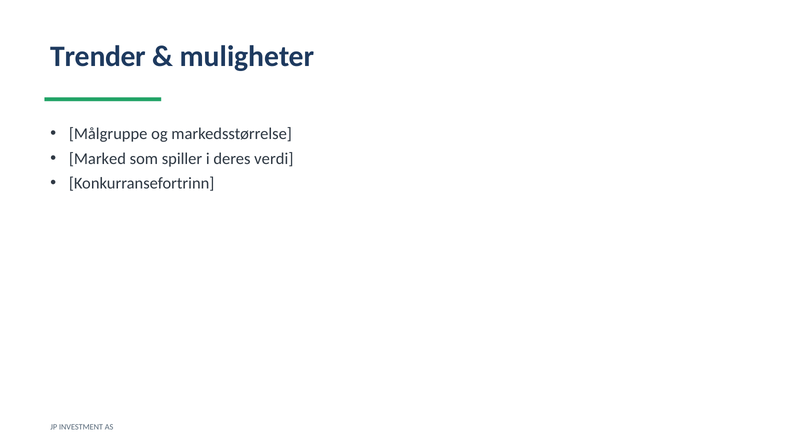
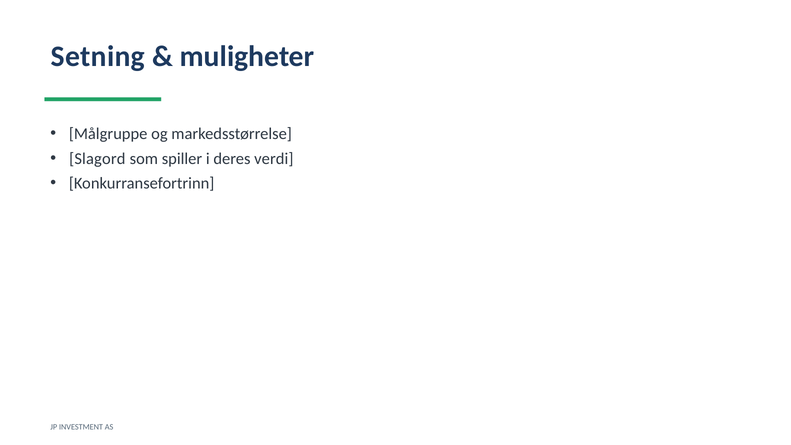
Trender: Trender -> Setning (98, 56)
Marked: Marked -> Slagord (97, 159)
